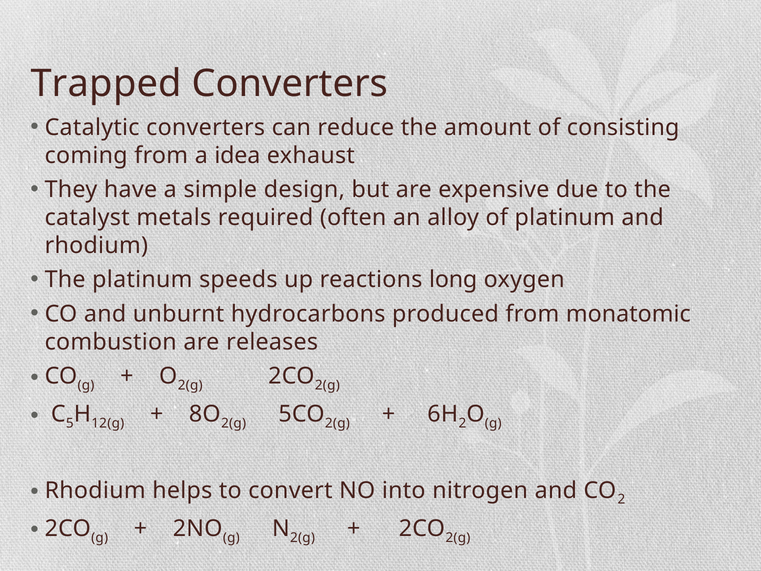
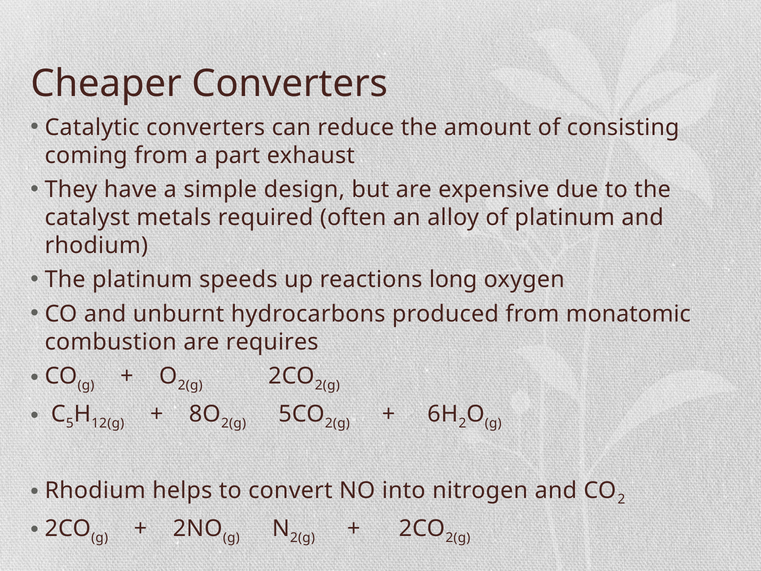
Trapped: Trapped -> Cheaper (106, 84)
idea: idea -> part (237, 155)
releases: releases -> requires (272, 342)
